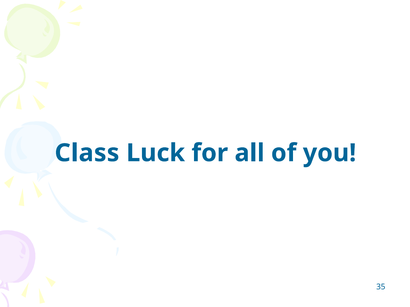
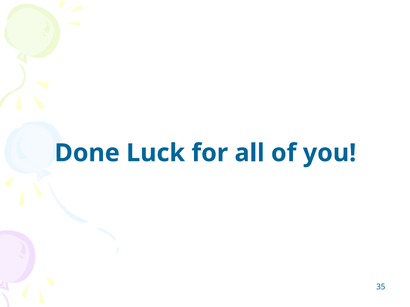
Class: Class -> Done (87, 153)
